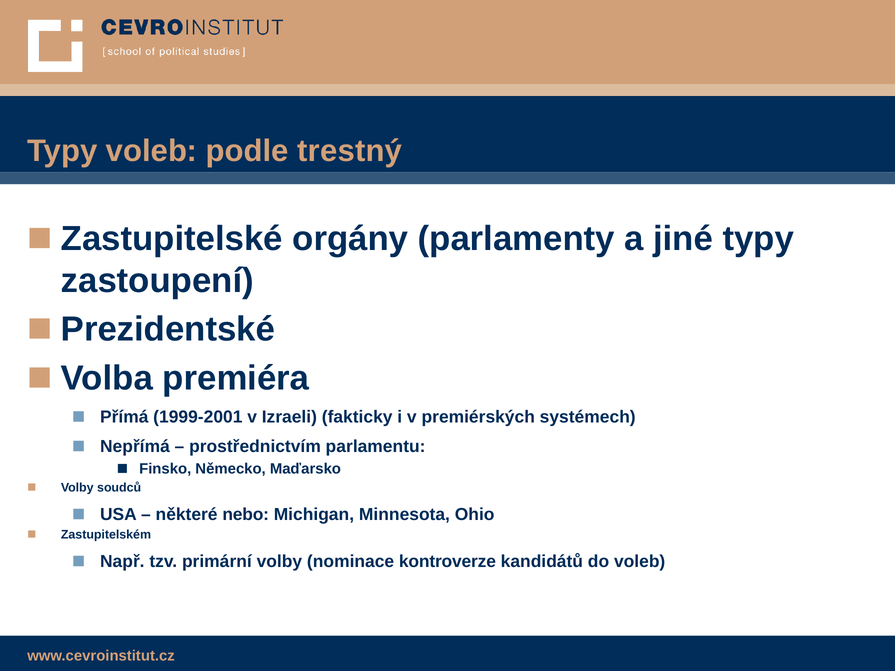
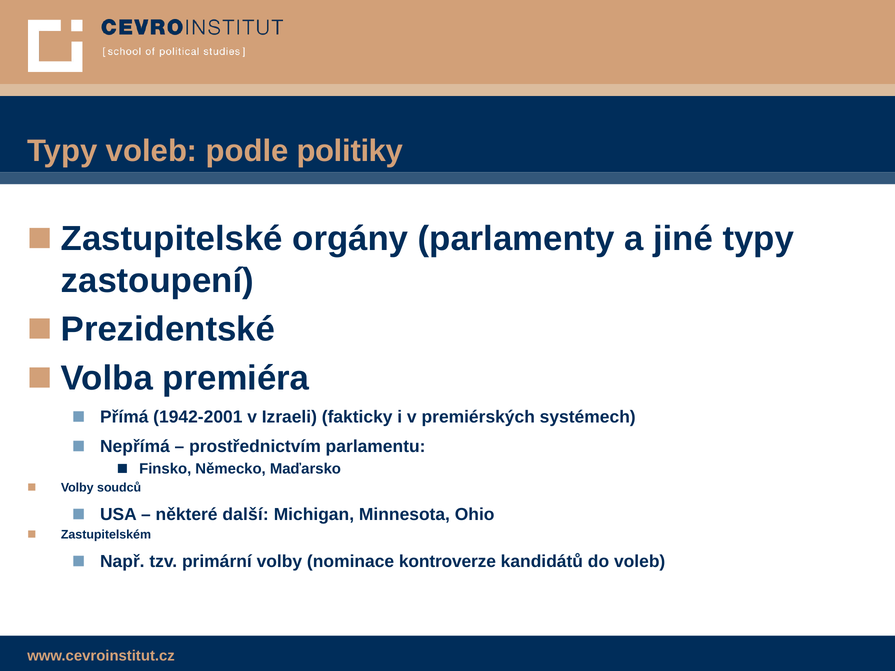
trestný: trestný -> politiky (350, 151)
1999-2001: 1999-2001 -> 1942-2001 (198, 417)
nebo: nebo -> další (246, 515)
